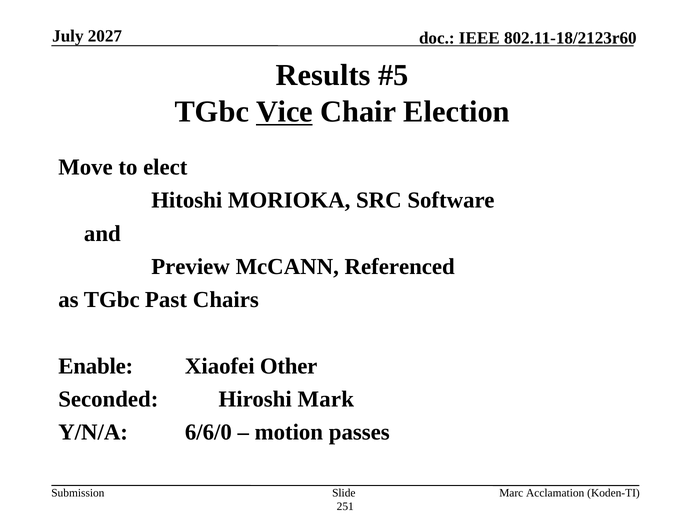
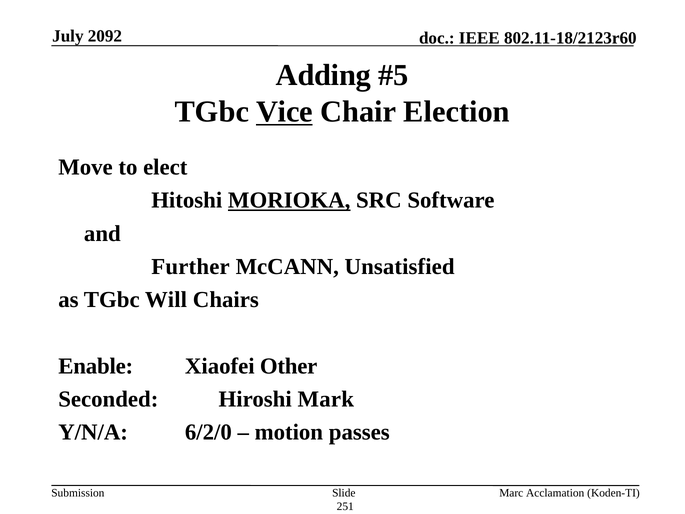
2027: 2027 -> 2092 (105, 36)
Results: Results -> Adding (323, 75)
MORIOKA underline: none -> present (289, 200)
Preview: Preview -> Further (190, 267)
Referenced: Referenced -> Unsatisfied (400, 267)
Past: Past -> Will (166, 300)
6/6/0: 6/6/0 -> 6/2/0 (208, 432)
